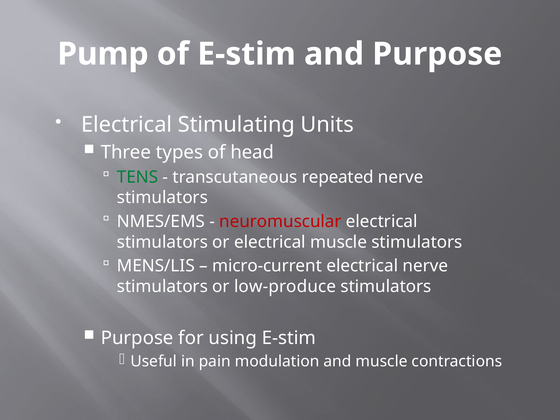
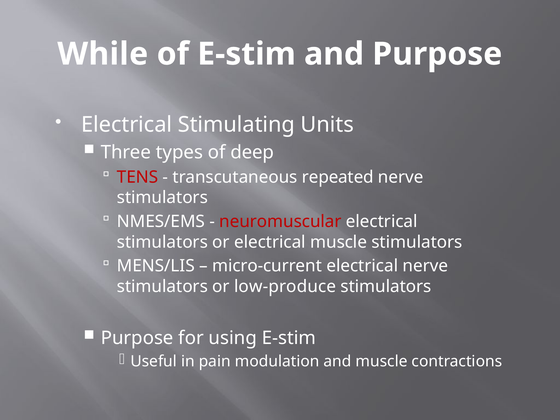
Pump: Pump -> While (103, 54)
head: head -> deep (252, 152)
TENS colour: green -> red (138, 177)
